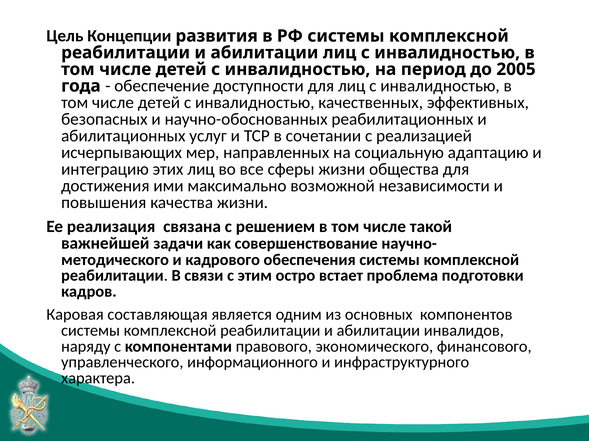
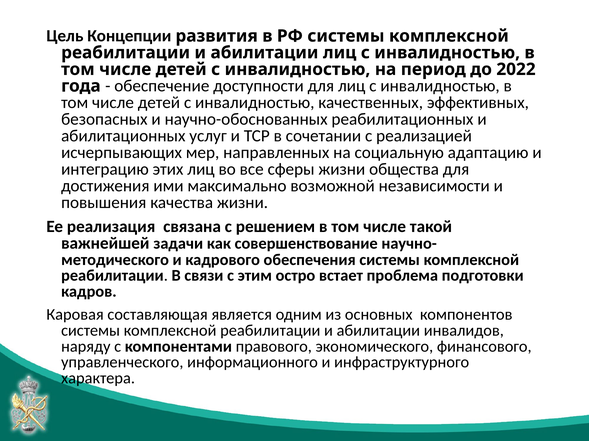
2005: 2005 -> 2022 (516, 69)
